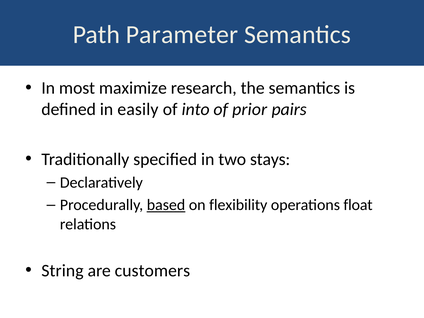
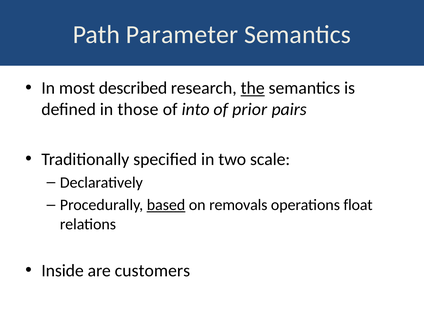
maximize: maximize -> described (133, 88)
the underline: none -> present (253, 88)
easily: easily -> those (138, 109)
stays: stays -> scale (270, 159)
flexibility: flexibility -> removals (238, 205)
String: String -> Inside (63, 271)
